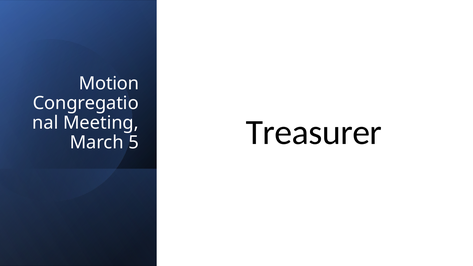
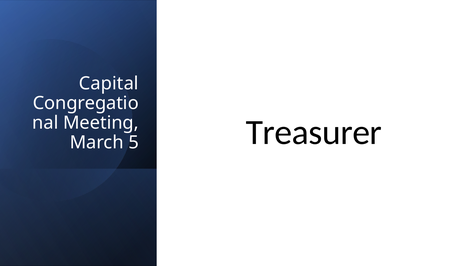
Motion: Motion -> Capital (109, 83)
